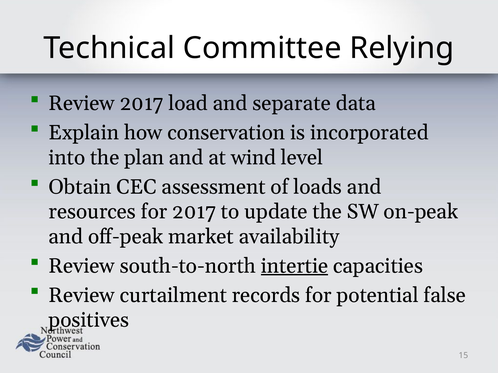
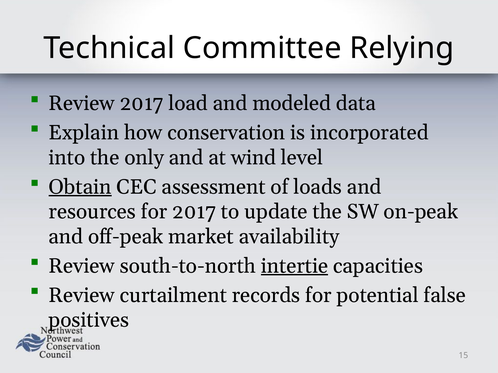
separate: separate -> modeled (292, 104)
plan: plan -> only (144, 158)
Obtain underline: none -> present (80, 187)
